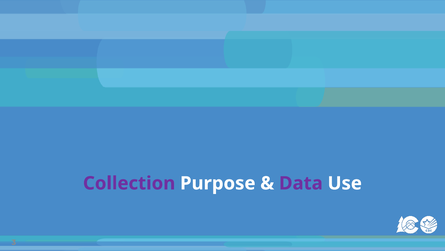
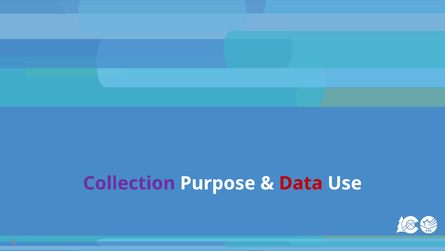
Data colour: purple -> red (301, 183)
